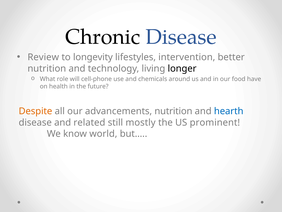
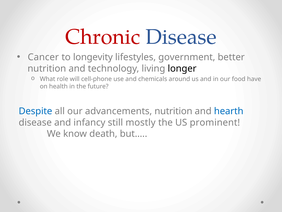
Chronic colour: black -> red (103, 37)
Review: Review -> Cancer (43, 57)
intervention: intervention -> government (187, 57)
Despite colour: orange -> blue (35, 111)
related: related -> infancy (89, 122)
world: world -> death (103, 134)
